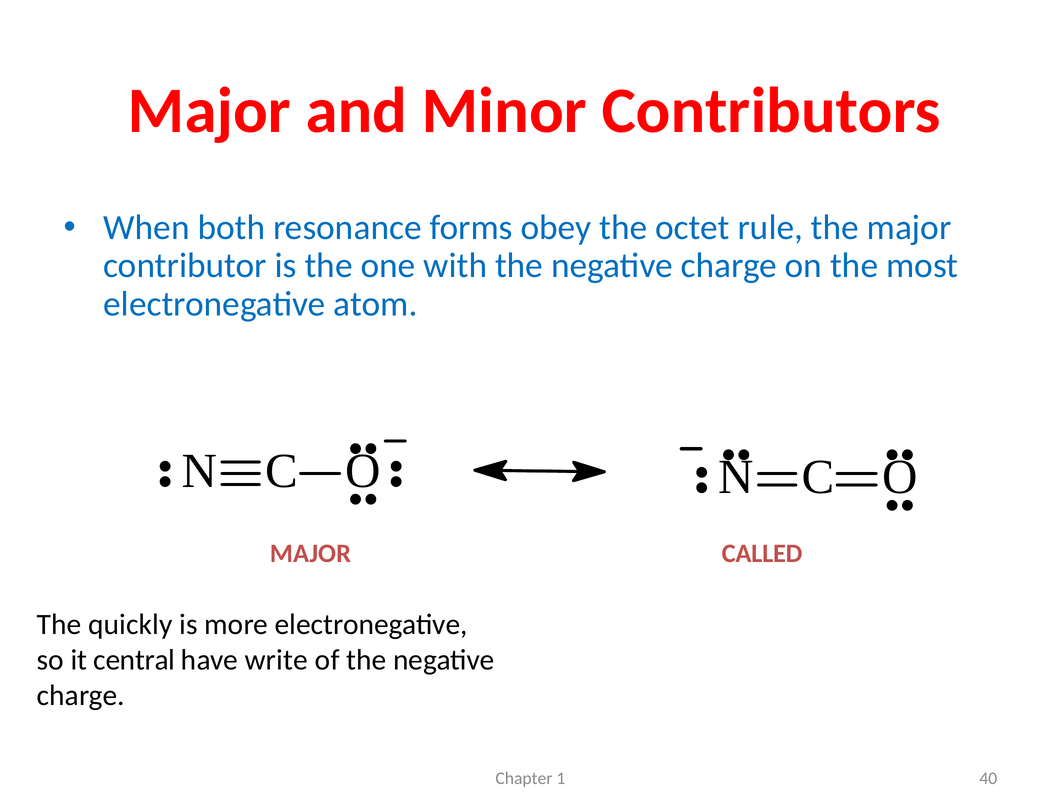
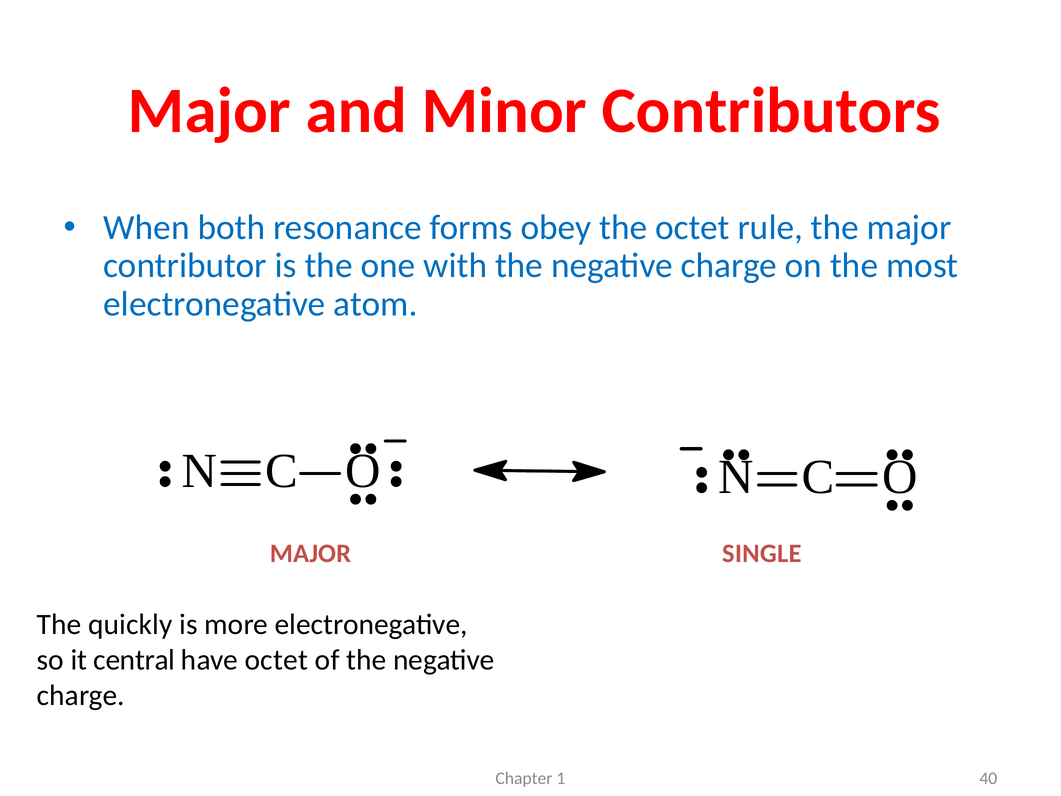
CALLED: CALLED -> SINGLE (762, 553)
have write: write -> octet (276, 660)
